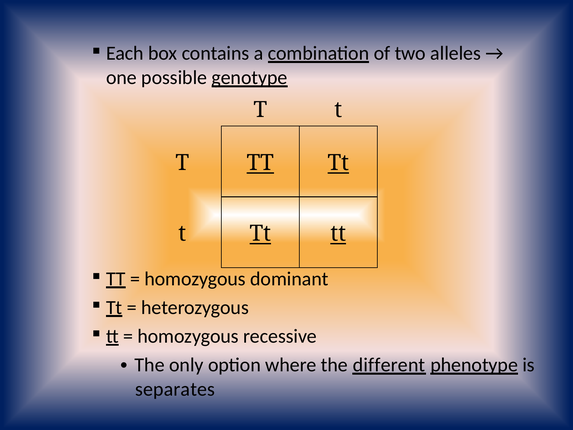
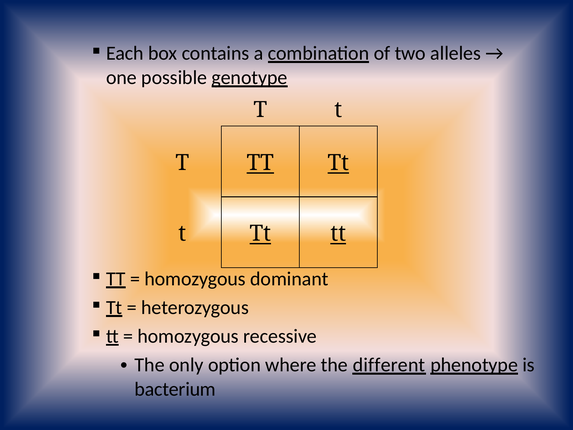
separates: separates -> bacterium (175, 389)
